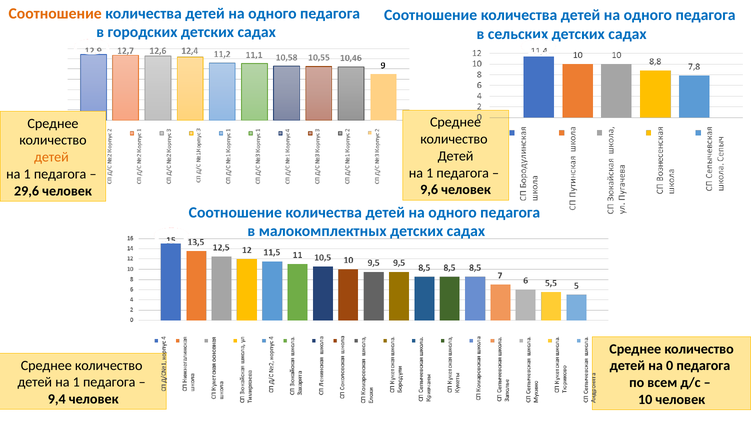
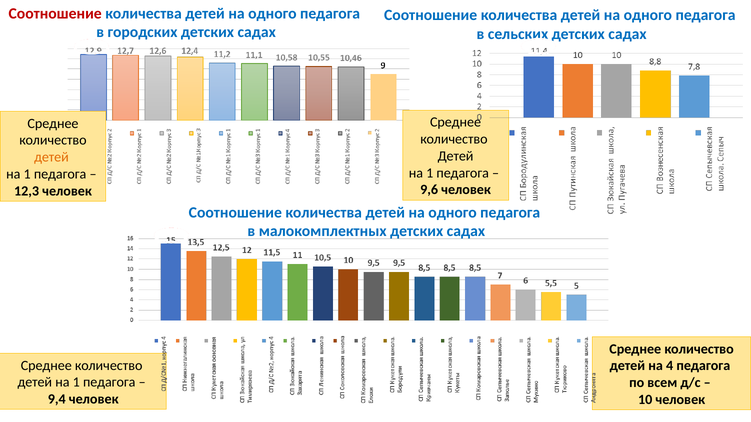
Соотношение colour: orange -> red (55, 14)
29,6: 29,6 -> 12,3 (27, 191)
0: 0 -> 4 (670, 366)
